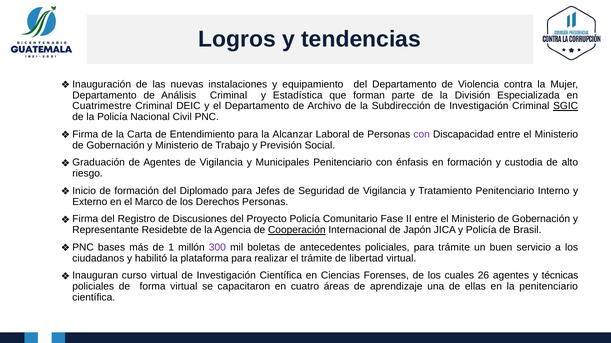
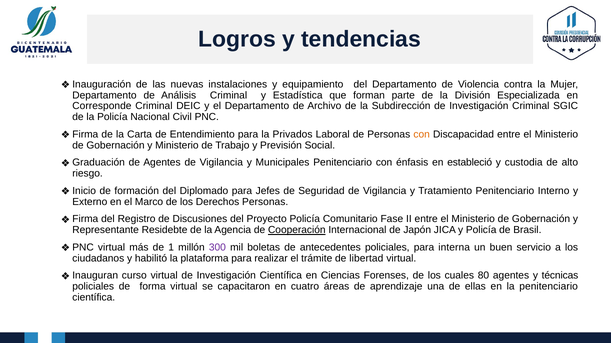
Cuatrimestre: Cuatrimestre -> Corresponde (102, 106)
SGIC underline: present -> none (566, 106)
Alcanzar: Alcanzar -> Privados (293, 135)
con colour: purple -> orange (422, 135)
en formación: formación -> estableció (470, 163)
bases: bases -> virtual (112, 248)
para trámite: trámite -> interna (454, 248)
26: 26 -> 80 (483, 276)
